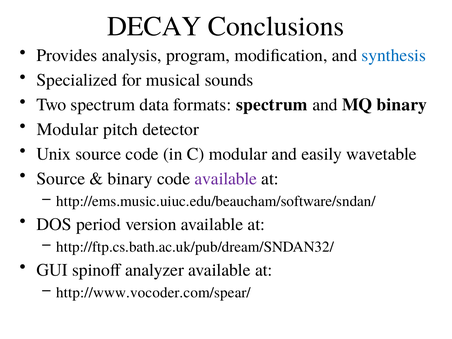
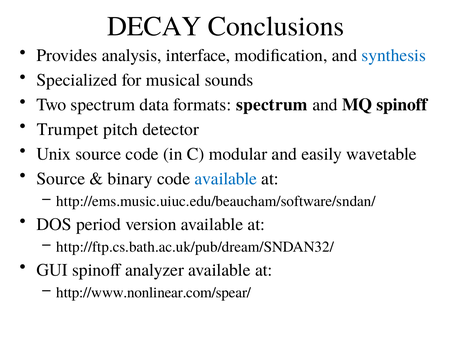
program: program -> interface (198, 55)
MQ binary: binary -> spinoff (402, 105)
Modular: Modular -> Trumpet (68, 129)
available colour: purple -> blue (226, 179)
http://www.vocoder.com/spear/: http://www.vocoder.com/spear/ -> http://www.nonlinear.com/spear/ (154, 292)
